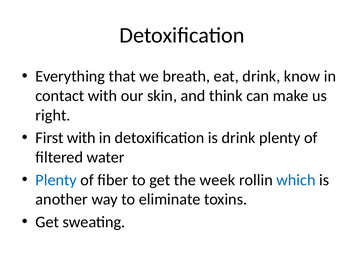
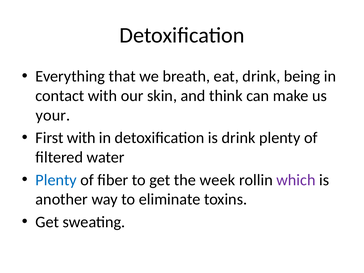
know: know -> being (302, 76)
right: right -> your (53, 115)
which colour: blue -> purple (296, 180)
